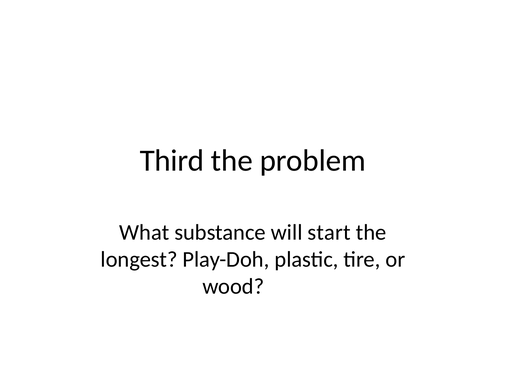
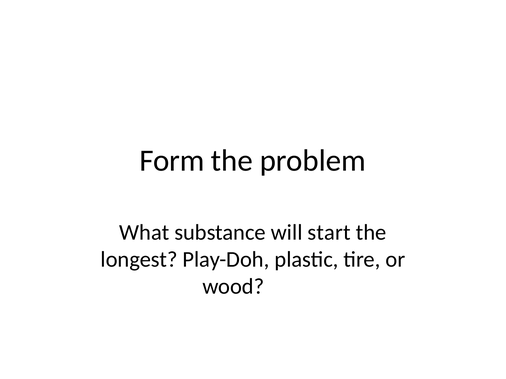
Third: Third -> Form (172, 161)
